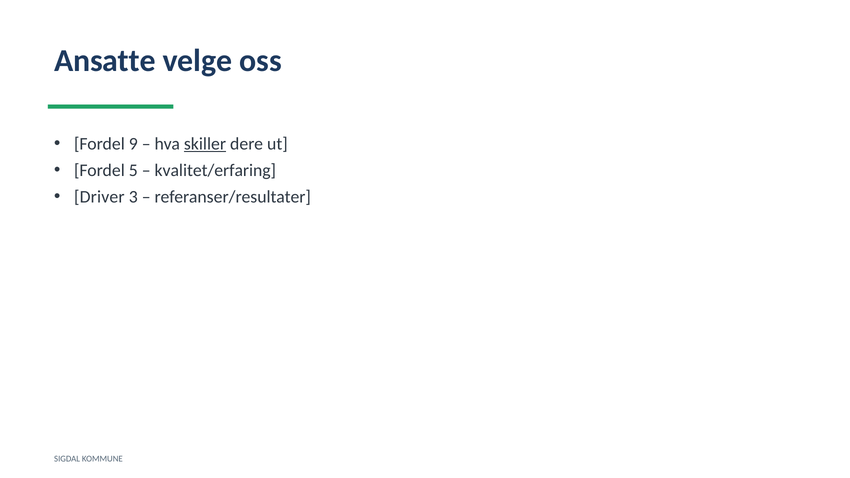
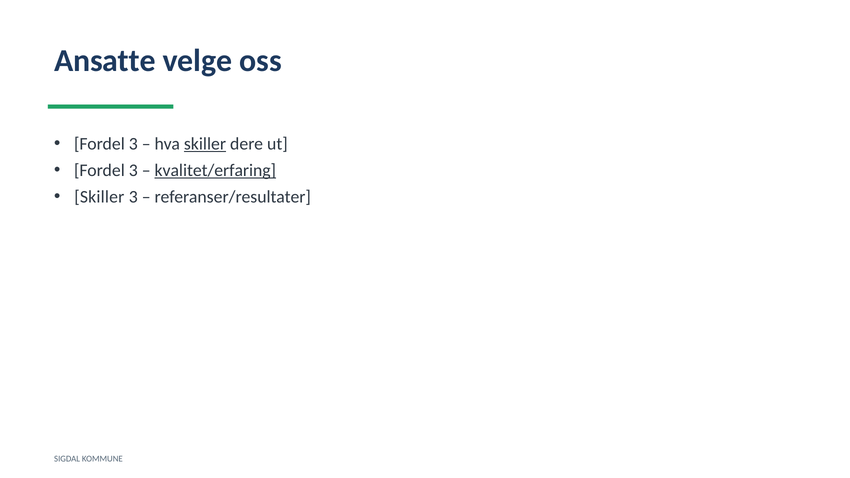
9: 9 -> 3 (133, 144)
5: 5 -> 3 (133, 171)
kvalitet/erfaring underline: none -> present (215, 171)
Driver: Driver -> Skiller (99, 197)
